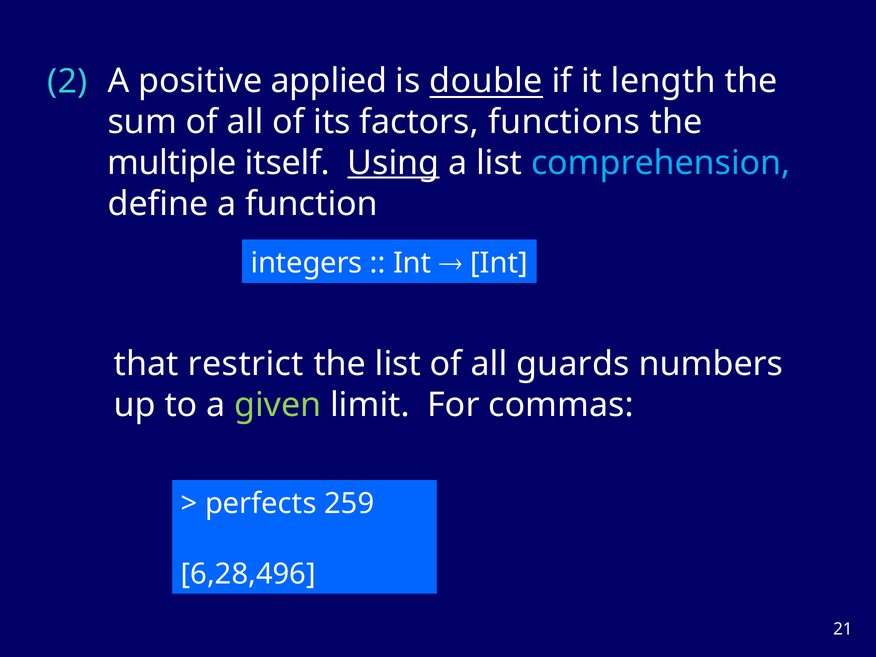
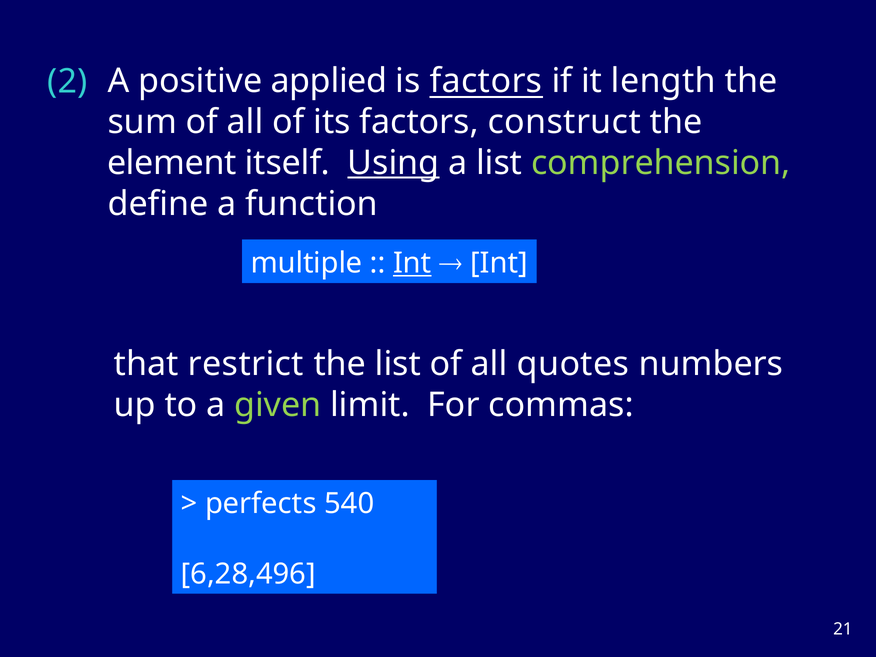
is double: double -> factors (486, 81)
functions: functions -> construct (564, 122)
multiple: multiple -> element (172, 163)
comprehension colour: light blue -> light green (661, 163)
integers: integers -> multiple (307, 263)
Int underline: none -> present (412, 263)
guards: guards -> quotes (573, 364)
259: 259 -> 540 (349, 504)
